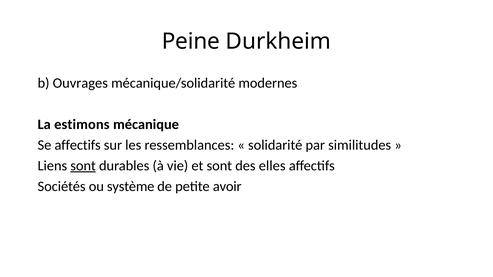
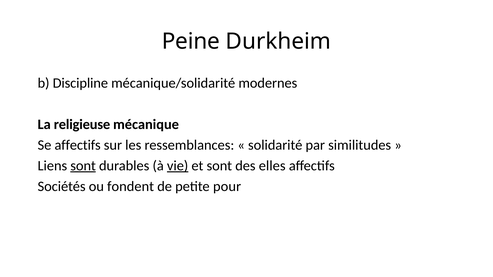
Ouvrages: Ouvrages -> Discipline (80, 83)
estimons: estimons -> religieuse (82, 125)
vie underline: none -> present (178, 166)
système: système -> fondent (131, 187)
avoir: avoir -> pour (227, 187)
